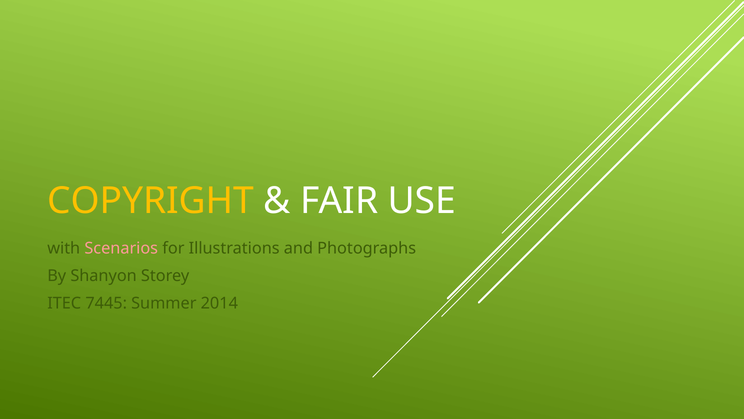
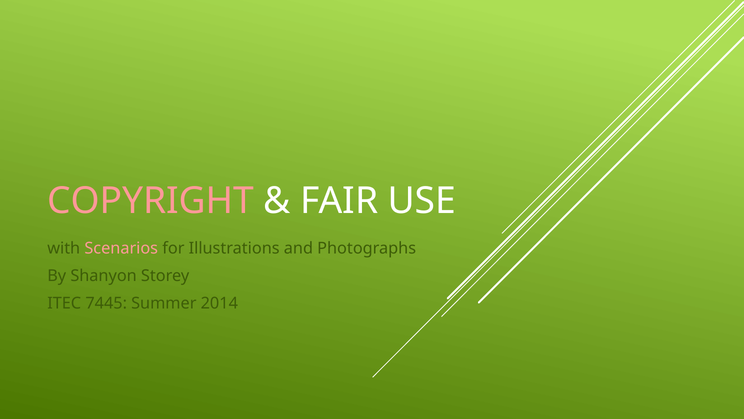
COPYRIGHT colour: yellow -> pink (151, 201)
